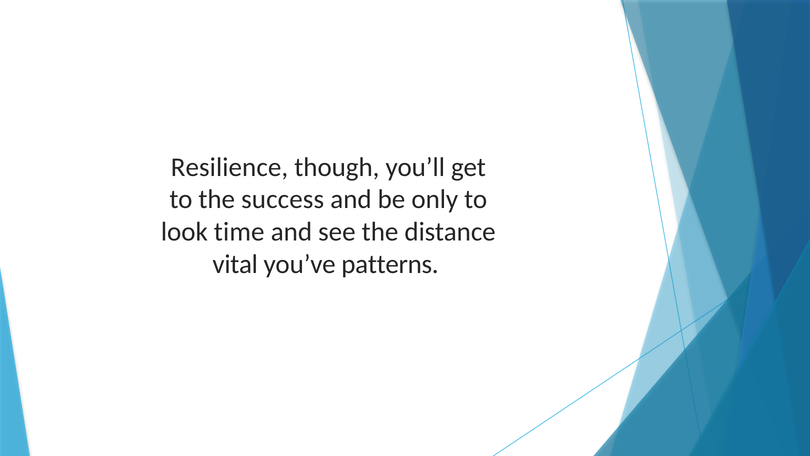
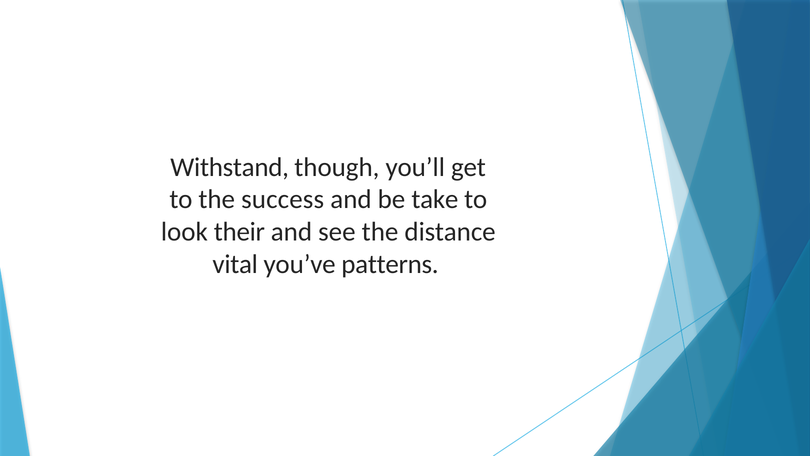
Resilience: Resilience -> Withstand (230, 167)
only: only -> take (435, 199)
time: time -> their (239, 232)
